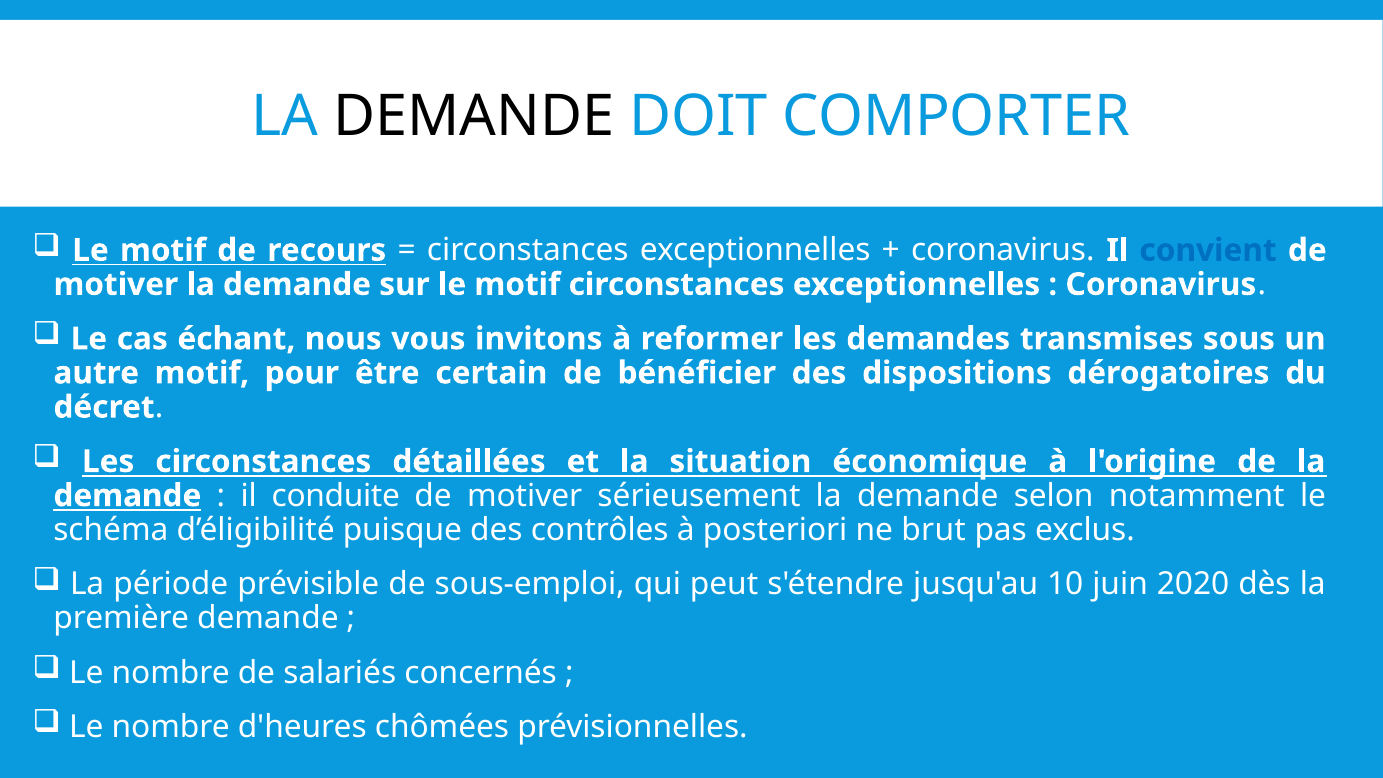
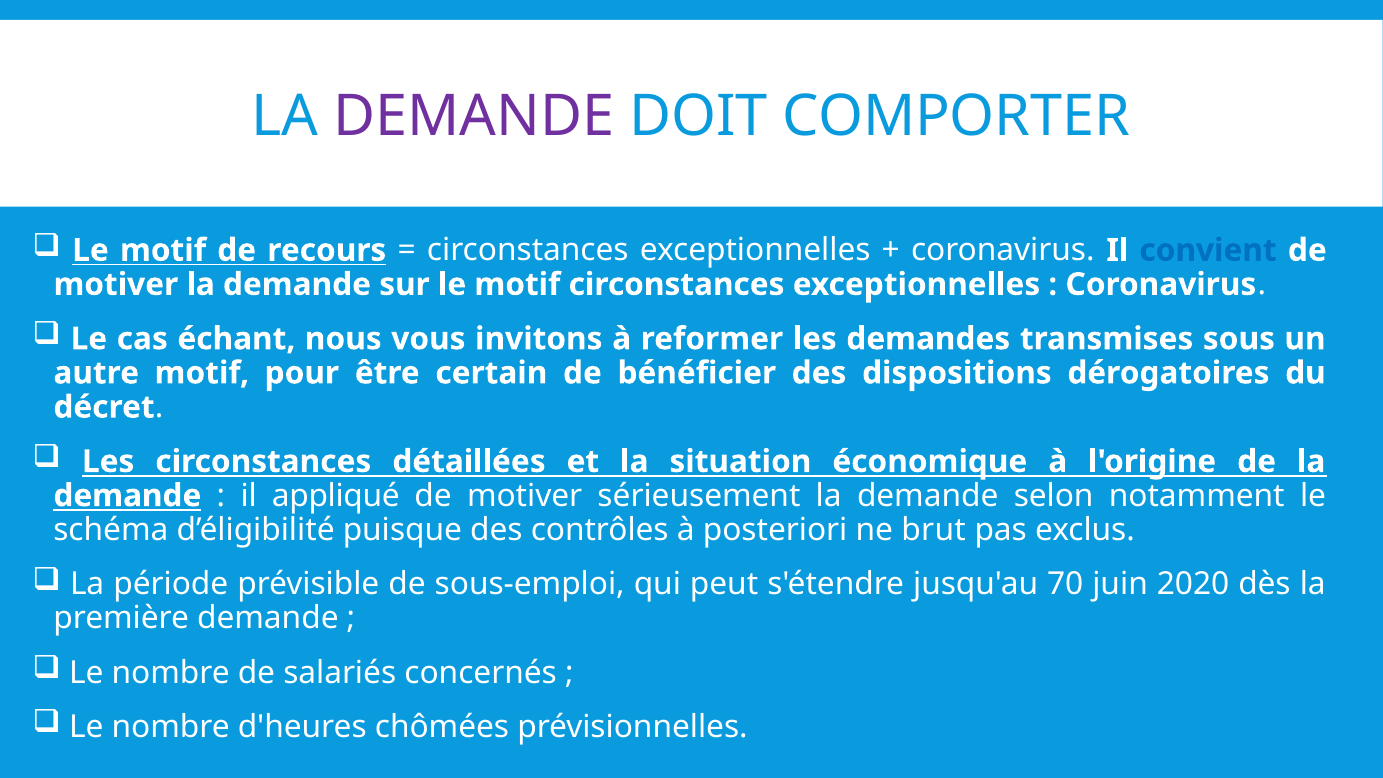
DEMANDE colour: black -> purple (474, 116)
conduite: conduite -> appliqué (336, 496)
10: 10 -> 70 (1065, 584)
